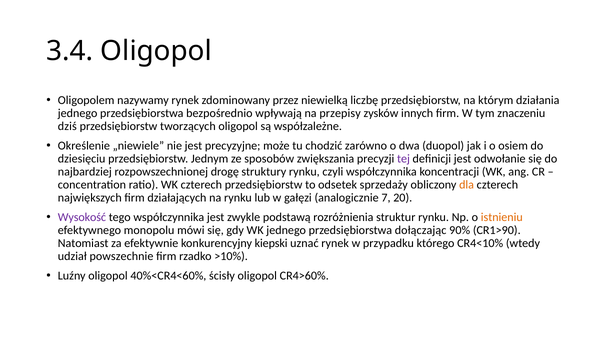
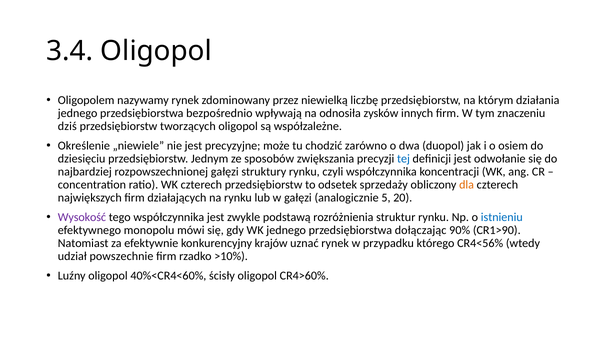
przepisy: przepisy -> odnosiła (340, 113)
tej colour: purple -> blue (403, 158)
rozpowszechnionej drogę: drogę -> gałęzi (225, 171)
7: 7 -> 5 (386, 198)
istnieniu colour: orange -> blue (502, 217)
kiepski: kiepski -> krajów (271, 243)
CR4<10%: CR4<10% -> CR4<56% (480, 243)
